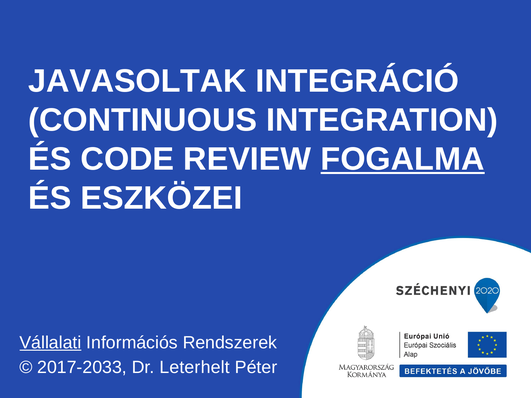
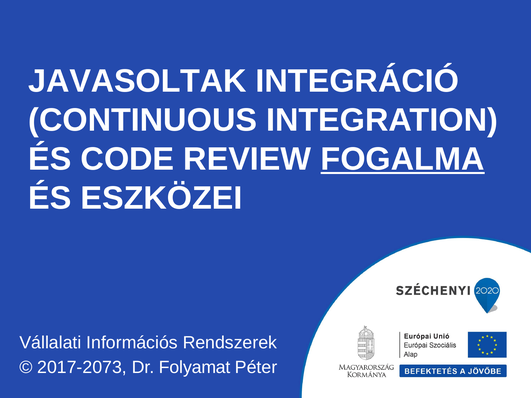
Vállalati underline: present -> none (50, 343)
2017-2033: 2017-2033 -> 2017-2073 (82, 368)
Leterhelt: Leterhelt -> Folyamat (195, 368)
